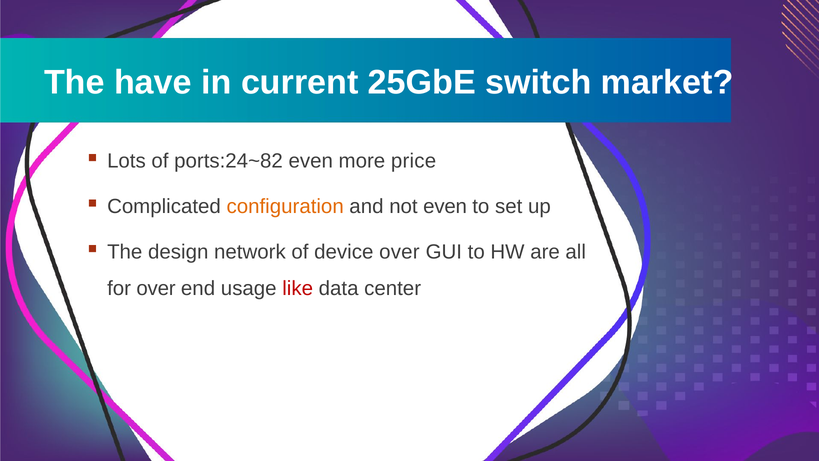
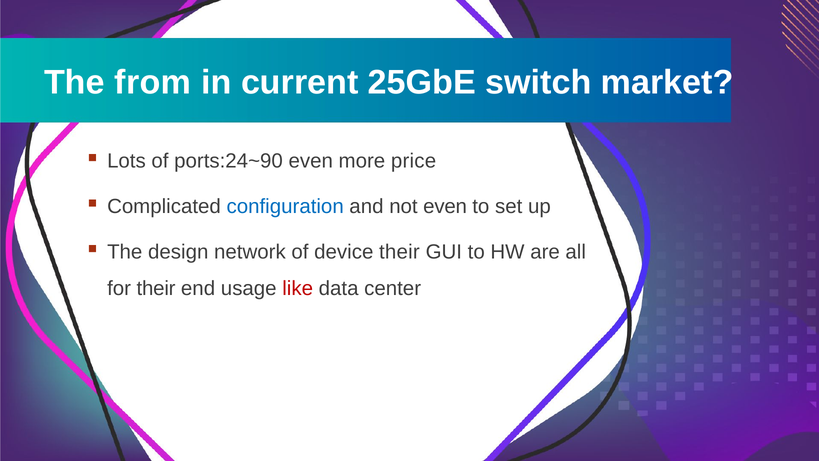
have: have -> from (153, 82)
ports:24~82: ports:24~82 -> ports:24~90 (229, 161)
configuration colour: orange -> blue (285, 206)
device over: over -> their (399, 252)
for over: over -> their (156, 288)
